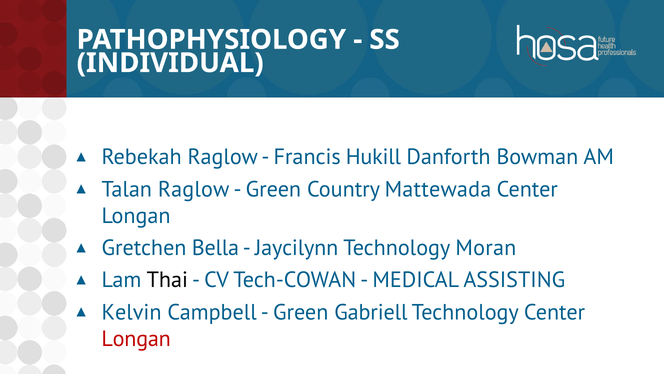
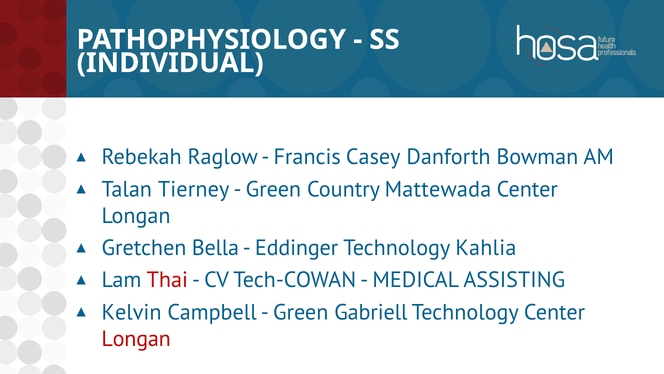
Hukill: Hukill -> Casey (373, 157)
Talan Raglow: Raglow -> Tierney (194, 189)
Jaycilynn: Jaycilynn -> Eddinger (297, 248)
Moran: Moran -> Kahlia (486, 248)
Thai colour: black -> red (167, 280)
